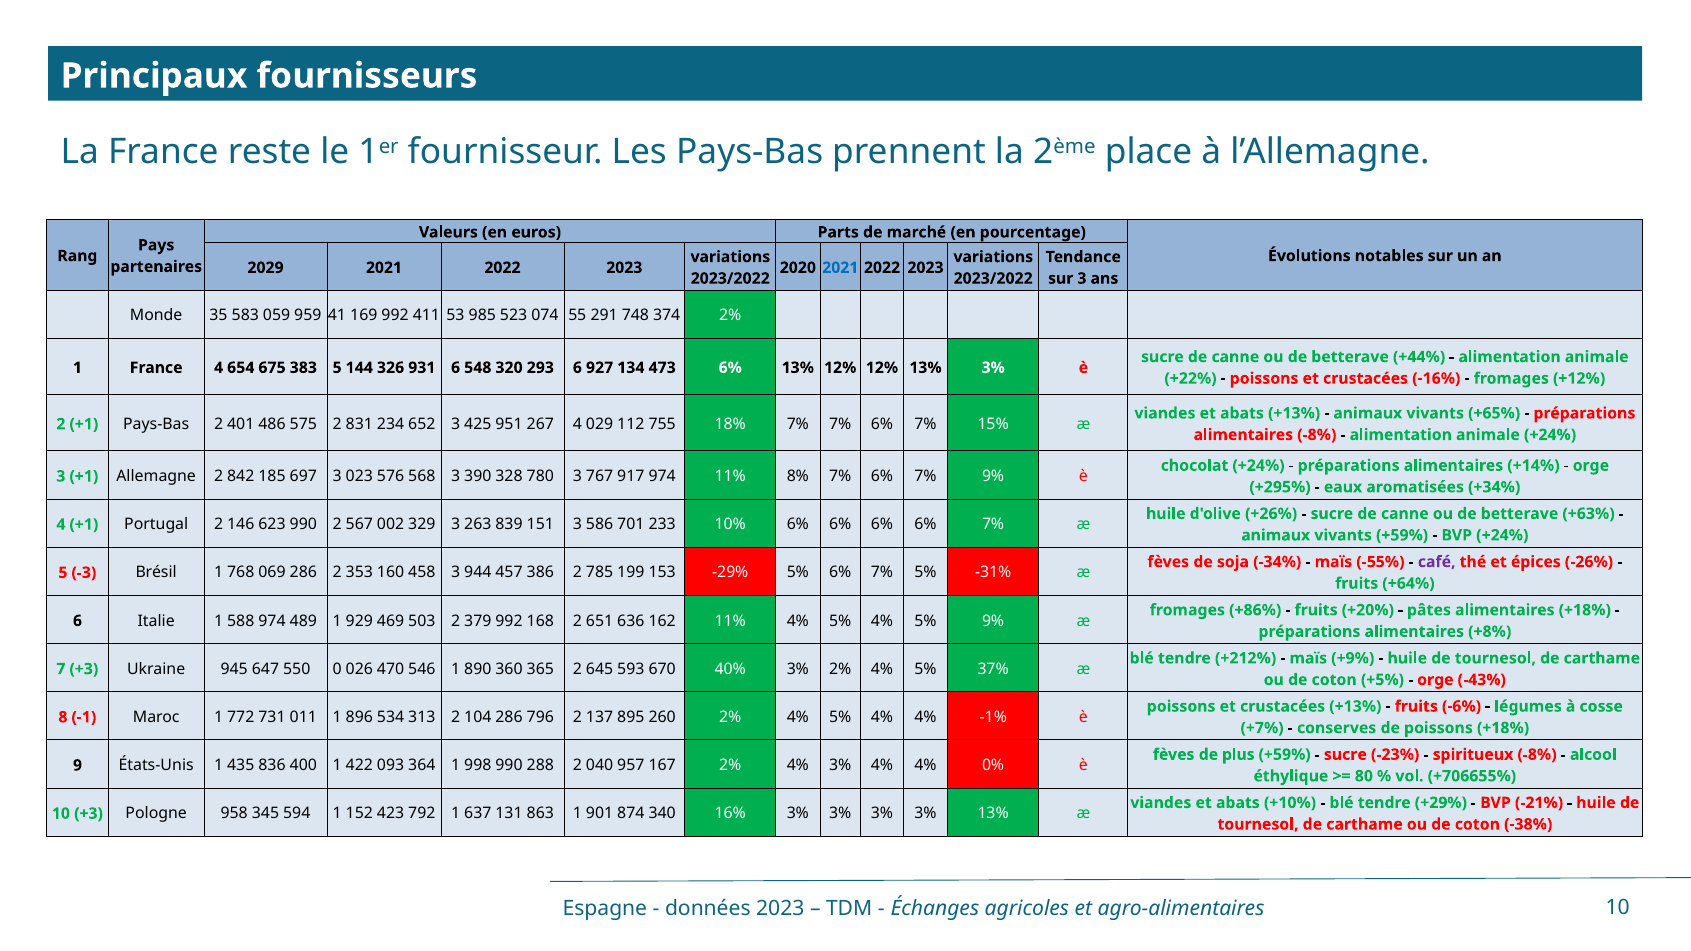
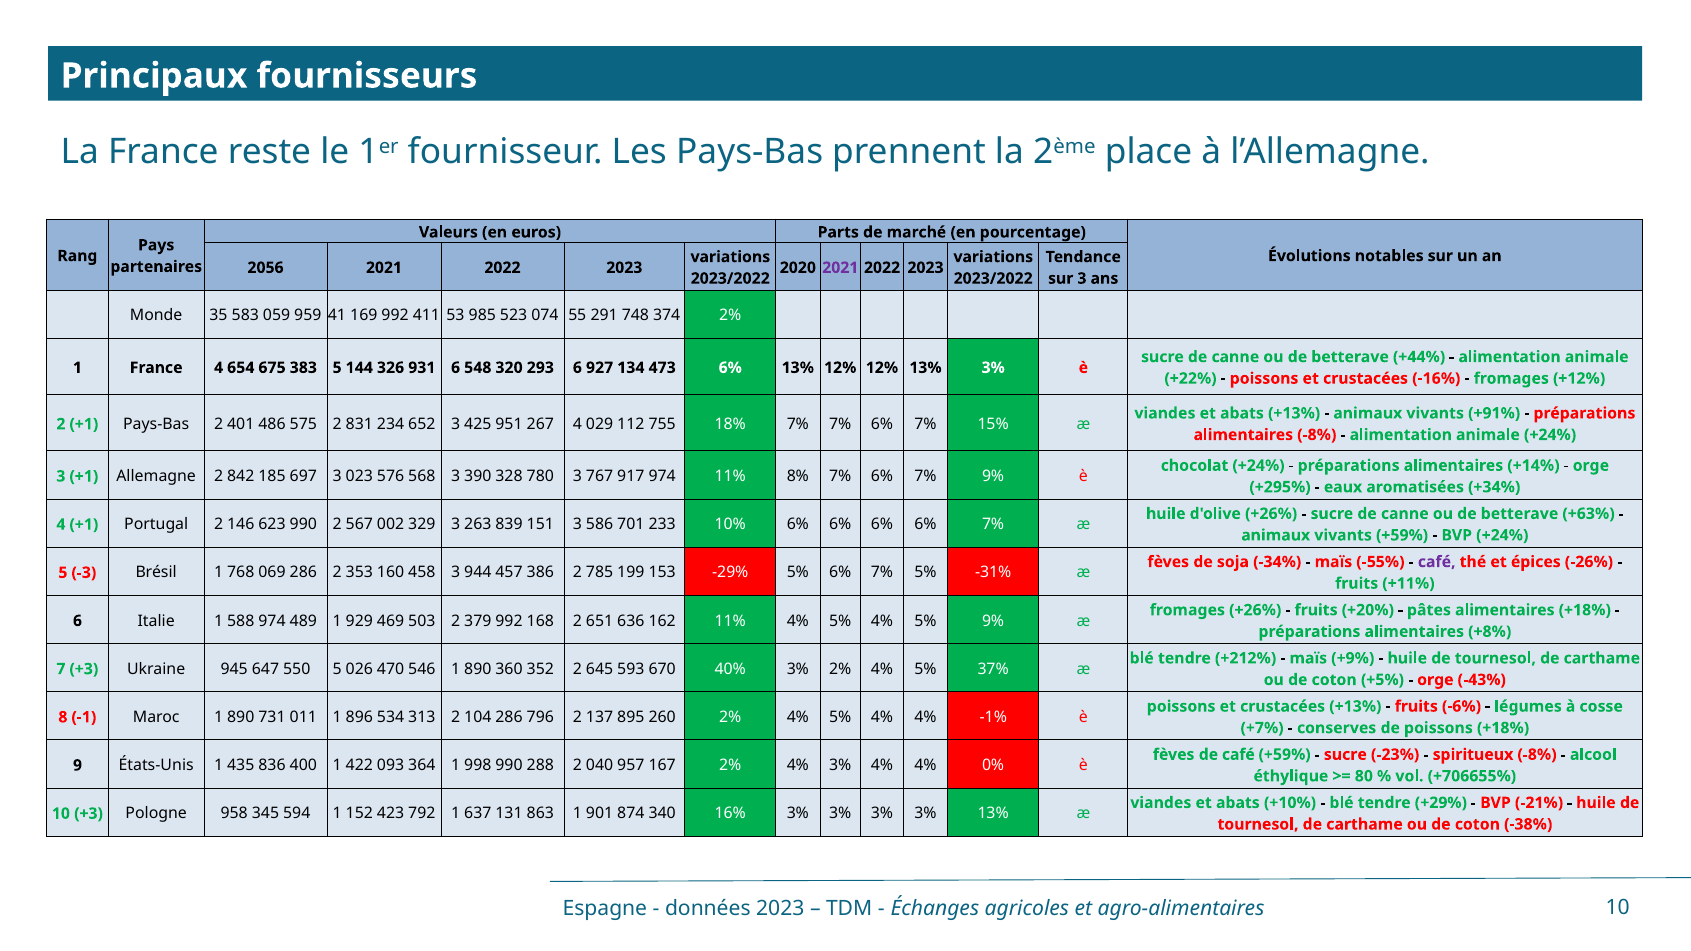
2029: 2029 -> 2056 (266, 268)
2021 colour: blue -> purple (840, 268)
+65%: +65% -> +91% (1494, 413)
+64%: +64% -> +11% (1408, 584)
fromages +86%: +86% -> +26% (1255, 610)
550 0: 0 -> 5 (337, 669)
365: 365 -> 352 (540, 669)
Maroc 1 772: 772 -> 890 (241, 717)
de plus: plus -> café (1238, 755)
